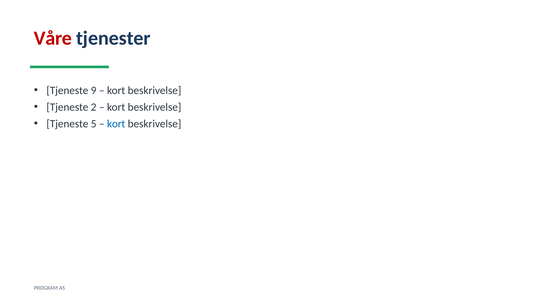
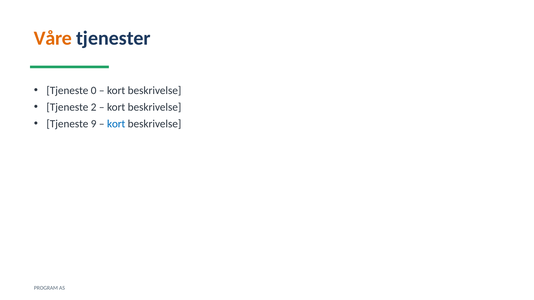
Våre colour: red -> orange (53, 38)
9: 9 -> 0 (94, 90)
5: 5 -> 9 (94, 124)
